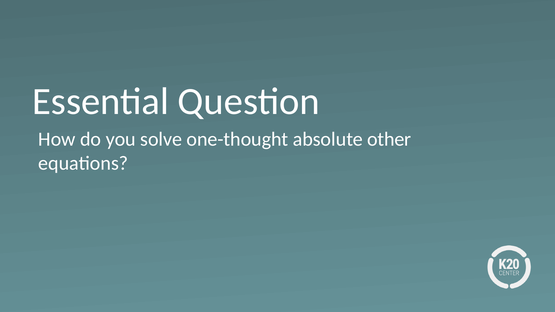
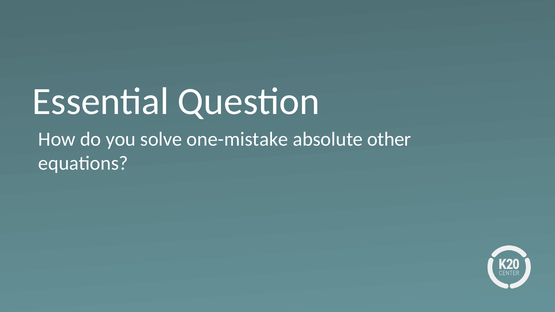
one-thought: one-thought -> one-mistake (237, 139)
